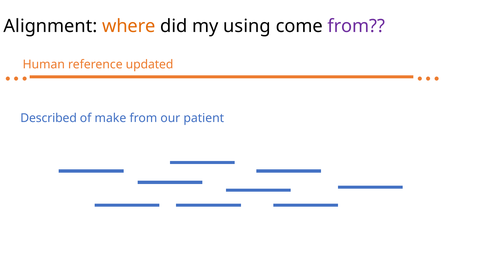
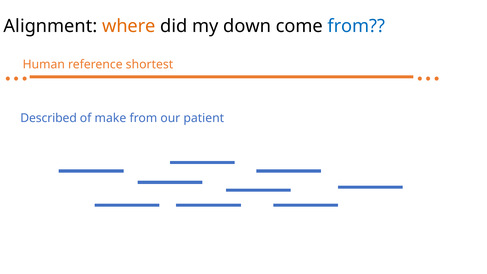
using: using -> down (247, 26)
from colour: purple -> blue (356, 26)
updated: updated -> shortest (149, 64)
